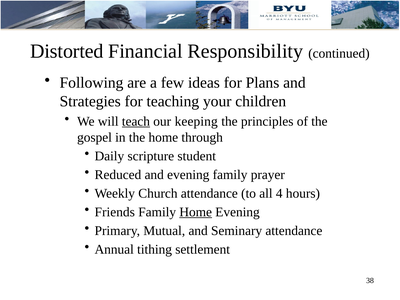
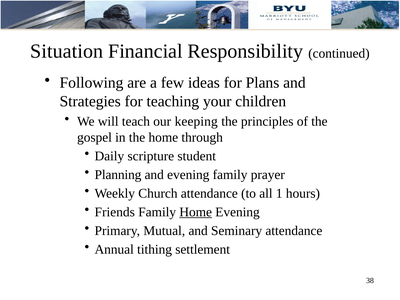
Distorted: Distorted -> Situation (67, 51)
teach underline: present -> none (136, 121)
Reduced: Reduced -> Planning (118, 175)
4: 4 -> 1 (279, 193)
